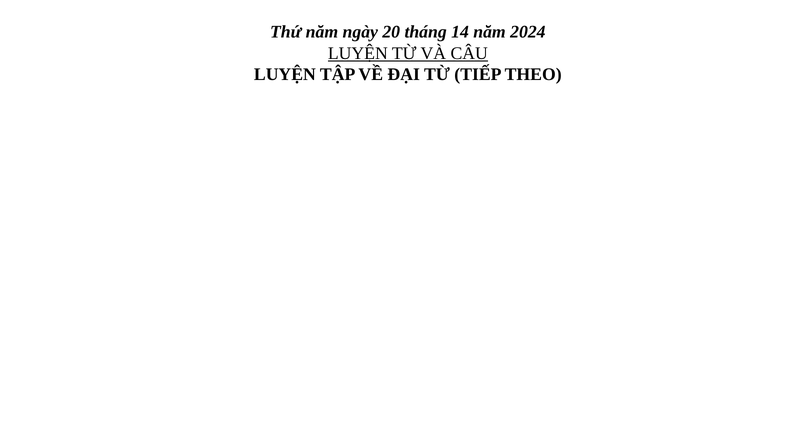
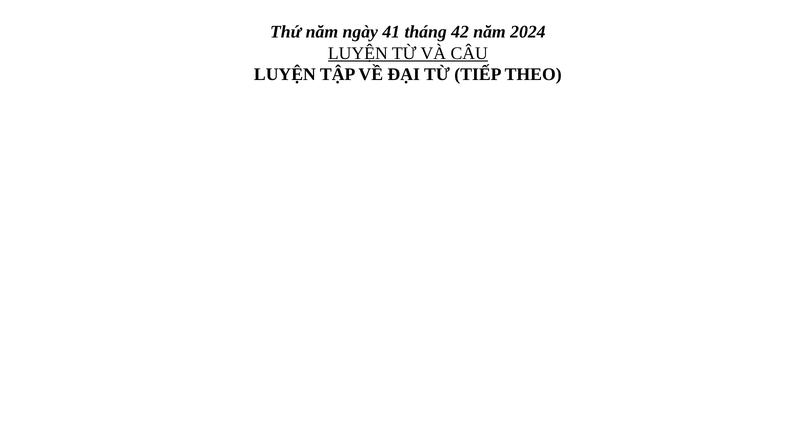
20: 20 -> 41 (391, 32)
14: 14 -> 42 (460, 32)
